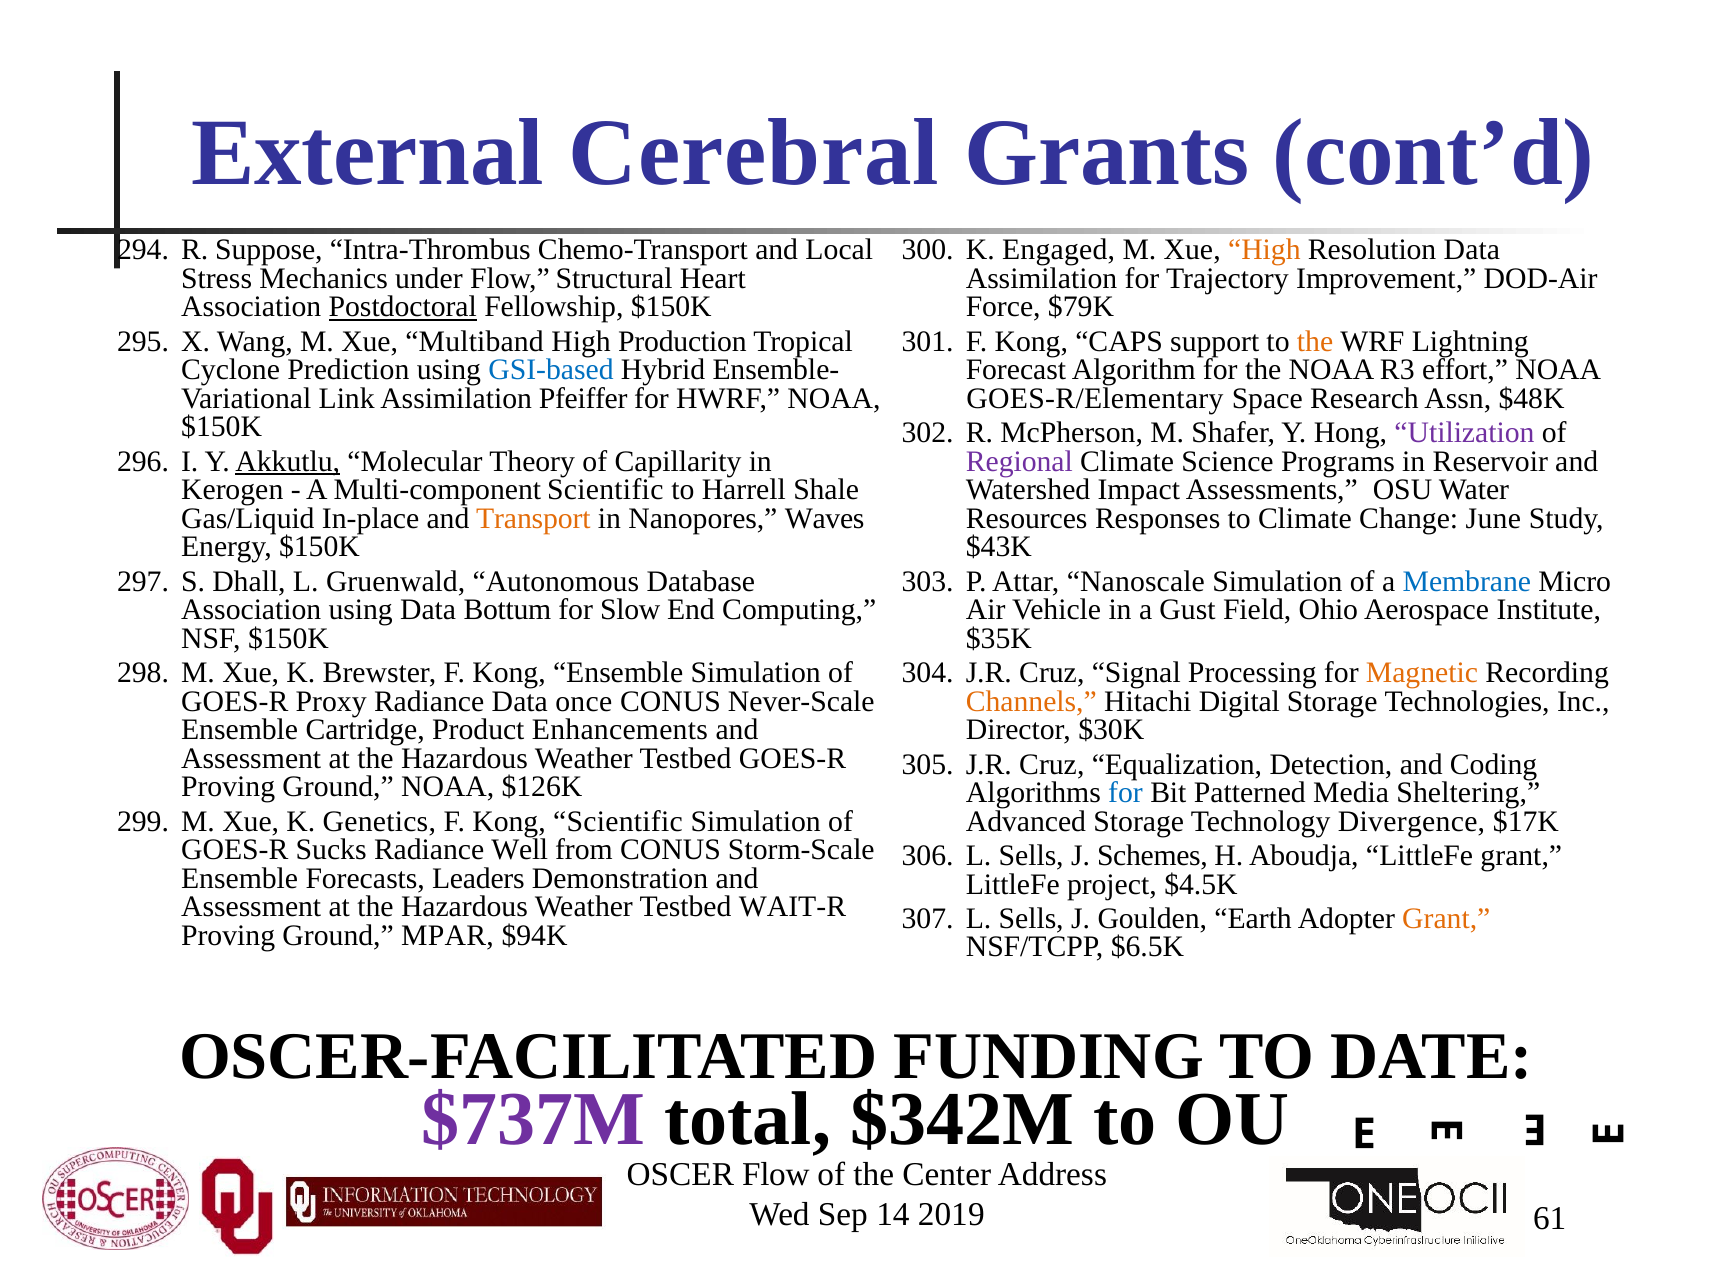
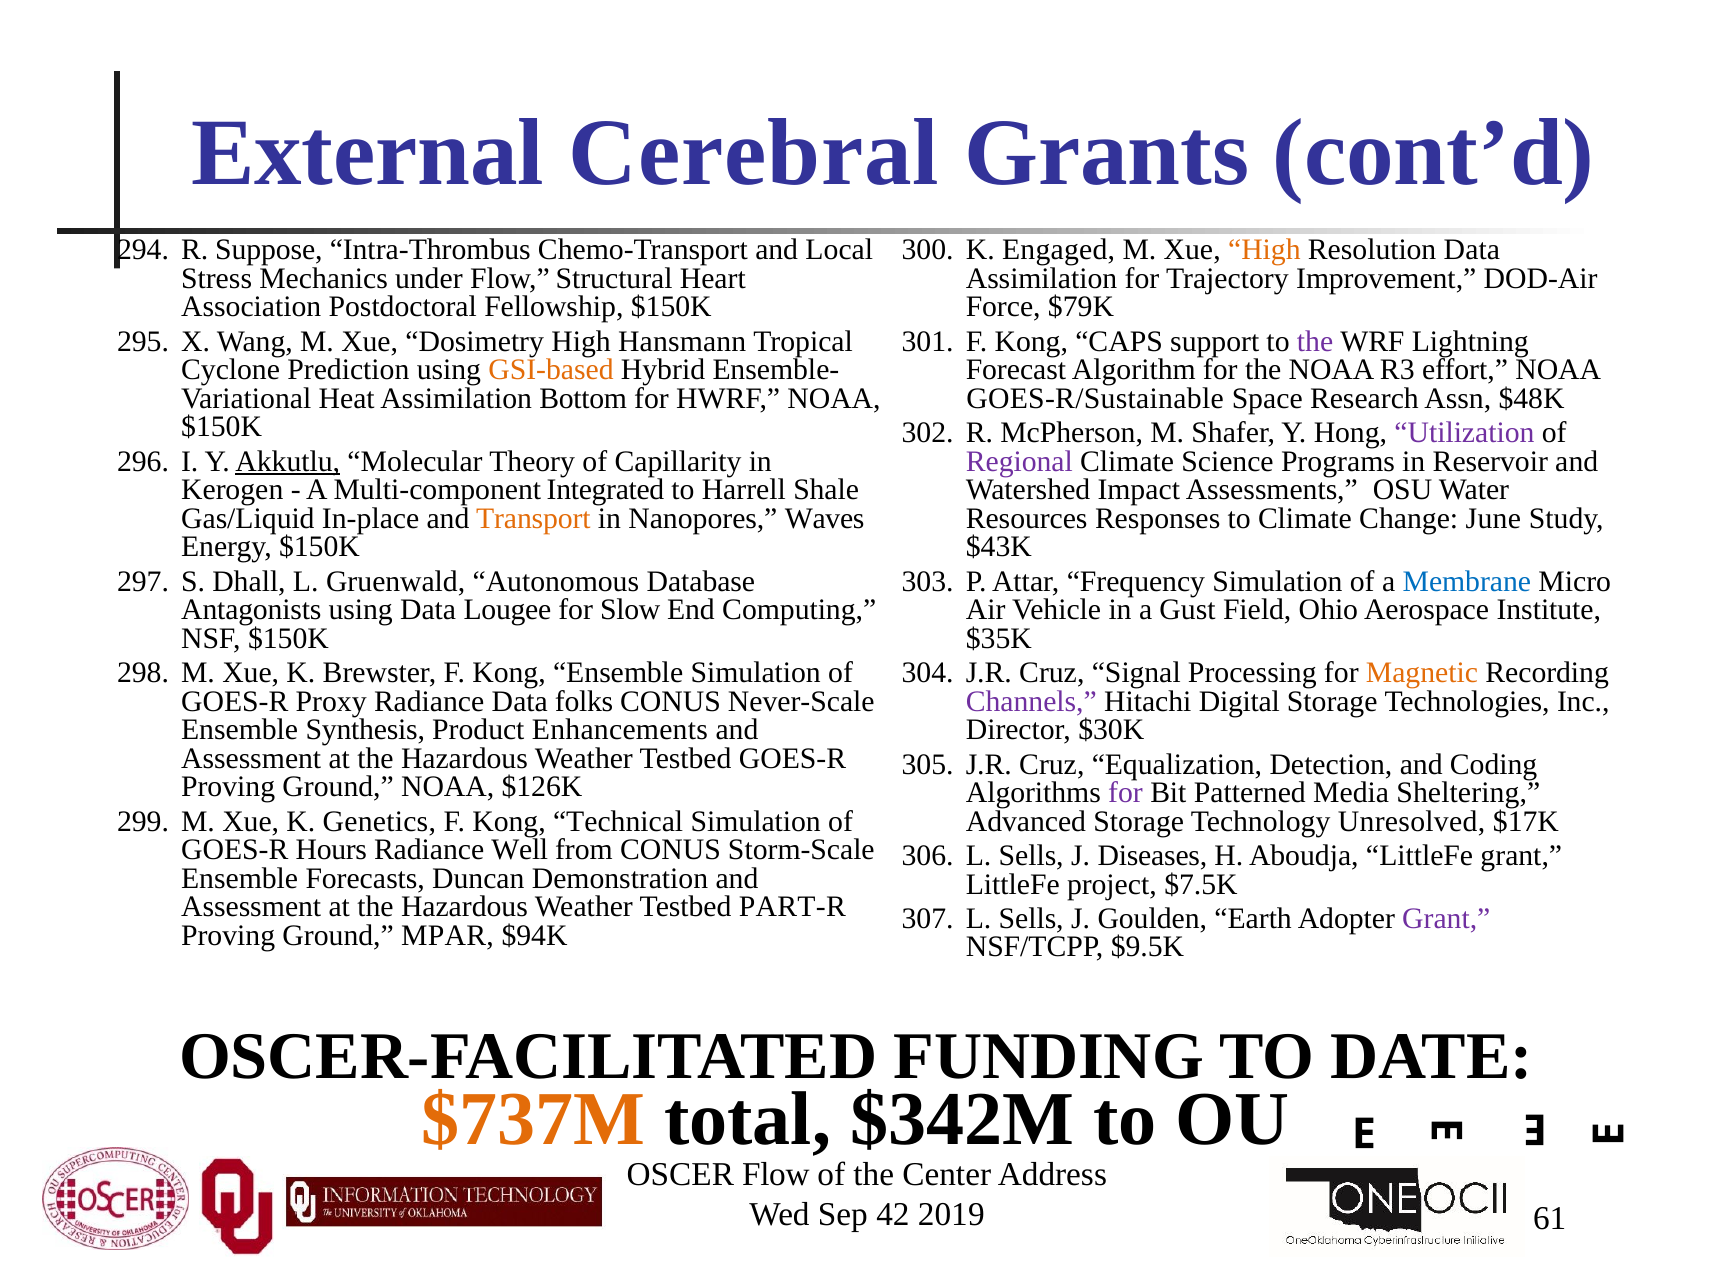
Postdoctoral underline: present -> none (403, 307)
Multiband: Multiband -> Dosimetry (475, 341)
Production: Production -> Hansmann (682, 341)
the colour: orange -> purple (1315, 341)
GSI-based colour: blue -> orange (551, 370)
Link: Link -> Heat (347, 398)
Pfeiffer: Pfeiffer -> Bottom (583, 398)
GOES-R/Elementary: GOES-R/Elementary -> GOES-R/Sustainable (1095, 398)
Multi-component Scientific: Scientific -> Integrated (606, 490)
Nanoscale: Nanoscale -> Frequency (1136, 581)
Association: Association -> Antagonists (251, 610)
Bottum: Bottum -> Lougee (507, 610)
once: once -> folks (584, 701)
Channels colour: orange -> purple (1031, 701)
Cartridge: Cartridge -> Synthesis (365, 730)
for colour: blue -> purple (1125, 793)
Kong Scientific: Scientific -> Technical (618, 821)
Divergence: Divergence -> Unresolved (1412, 821)
Sucks: Sucks -> Hours (331, 850)
Schemes: Schemes -> Diseases (1152, 856)
Leaders: Leaders -> Duncan (478, 878)
$4.5K: $4.5K -> $7.5K (1201, 884)
WAIT-R: WAIT-R -> PART-R (792, 907)
Grant colour: orange -> purple (1446, 919)
$6.5K: $6.5K -> $9.5K (1147, 947)
$737M colour: purple -> orange (533, 1119)
14: 14 -> 42 (893, 1215)
